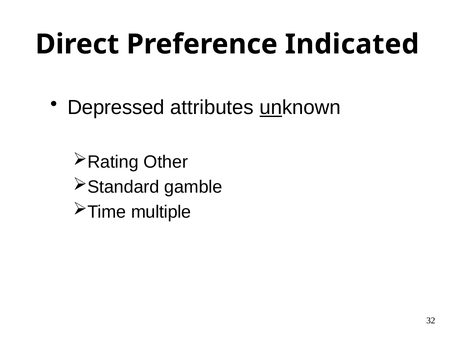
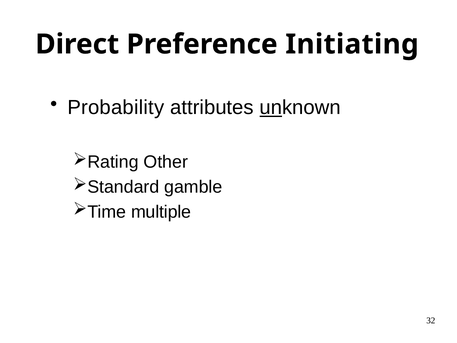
Indicated: Indicated -> Initiating (352, 44)
Depressed: Depressed -> Probability (116, 107)
